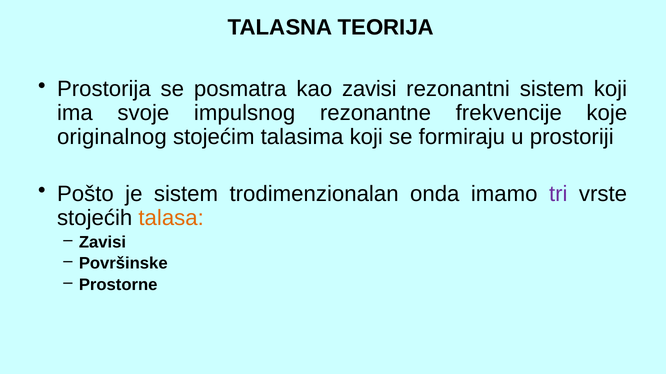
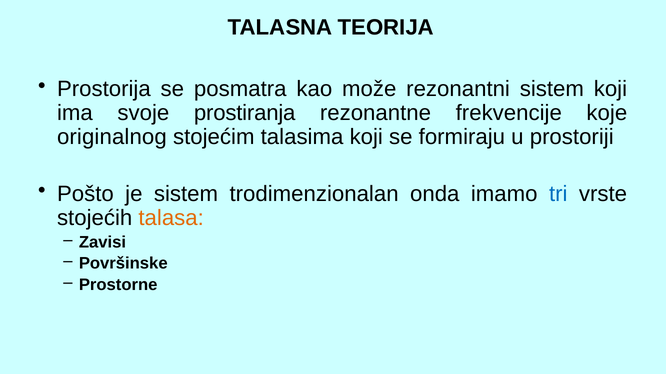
kao zavisi: zavisi -> može (369, 89)
impulsnog: impulsnog -> prostiranja (245, 113)
tri colour: purple -> blue (558, 194)
